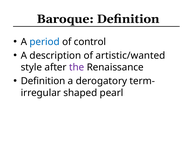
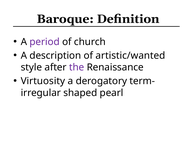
period colour: blue -> purple (45, 42)
control: control -> church (90, 42)
Definition: Definition -> Virtuosity (43, 81)
